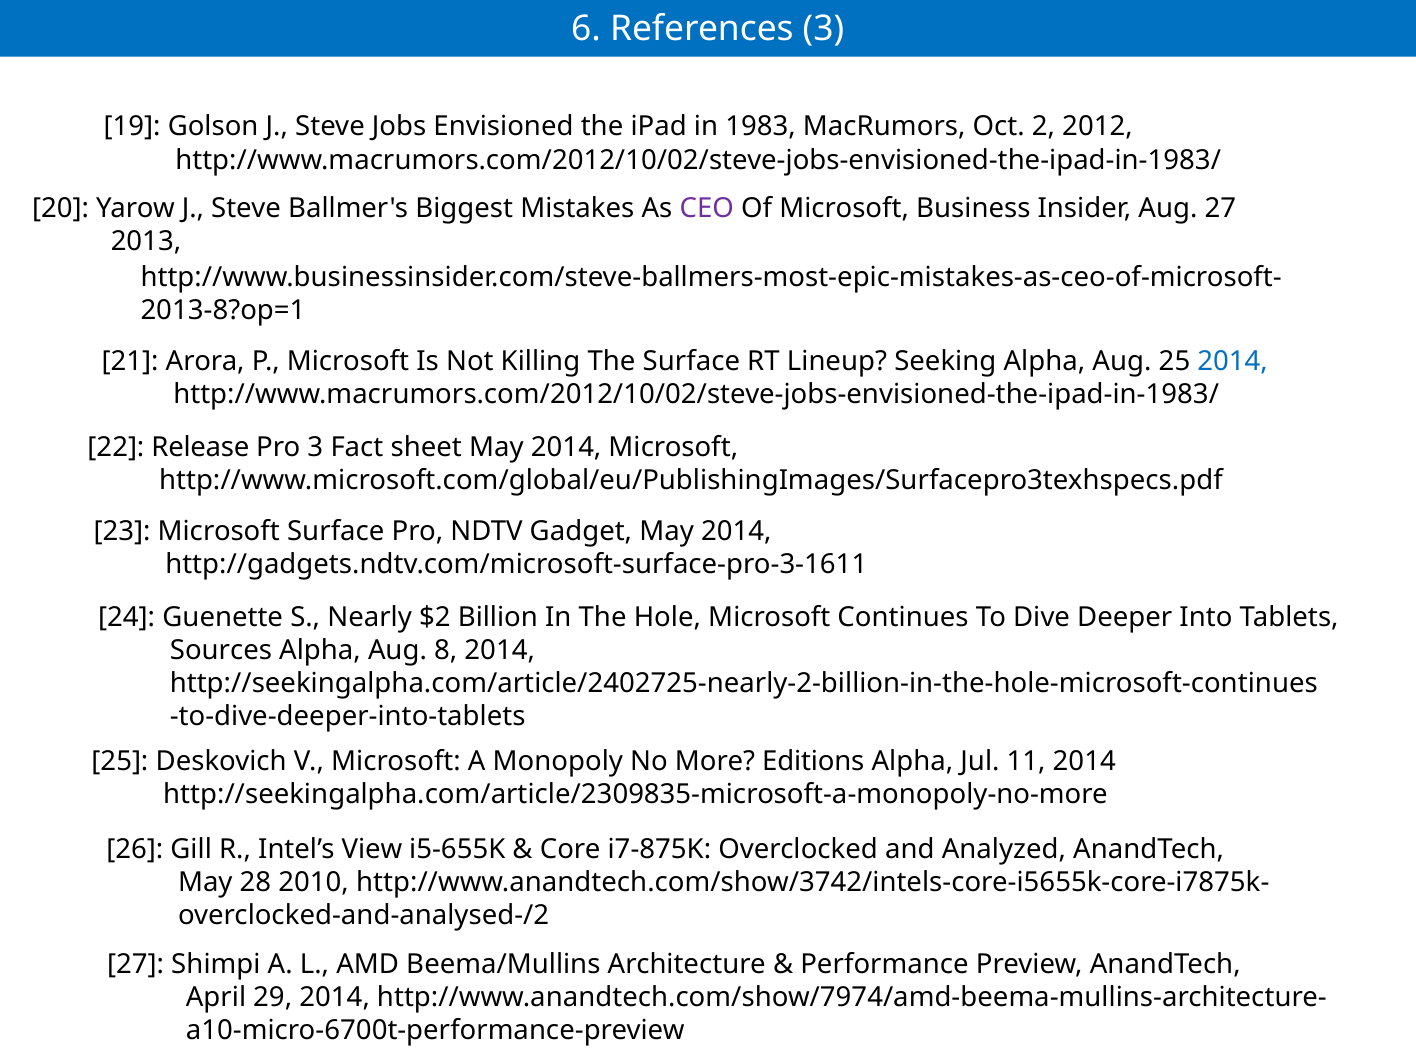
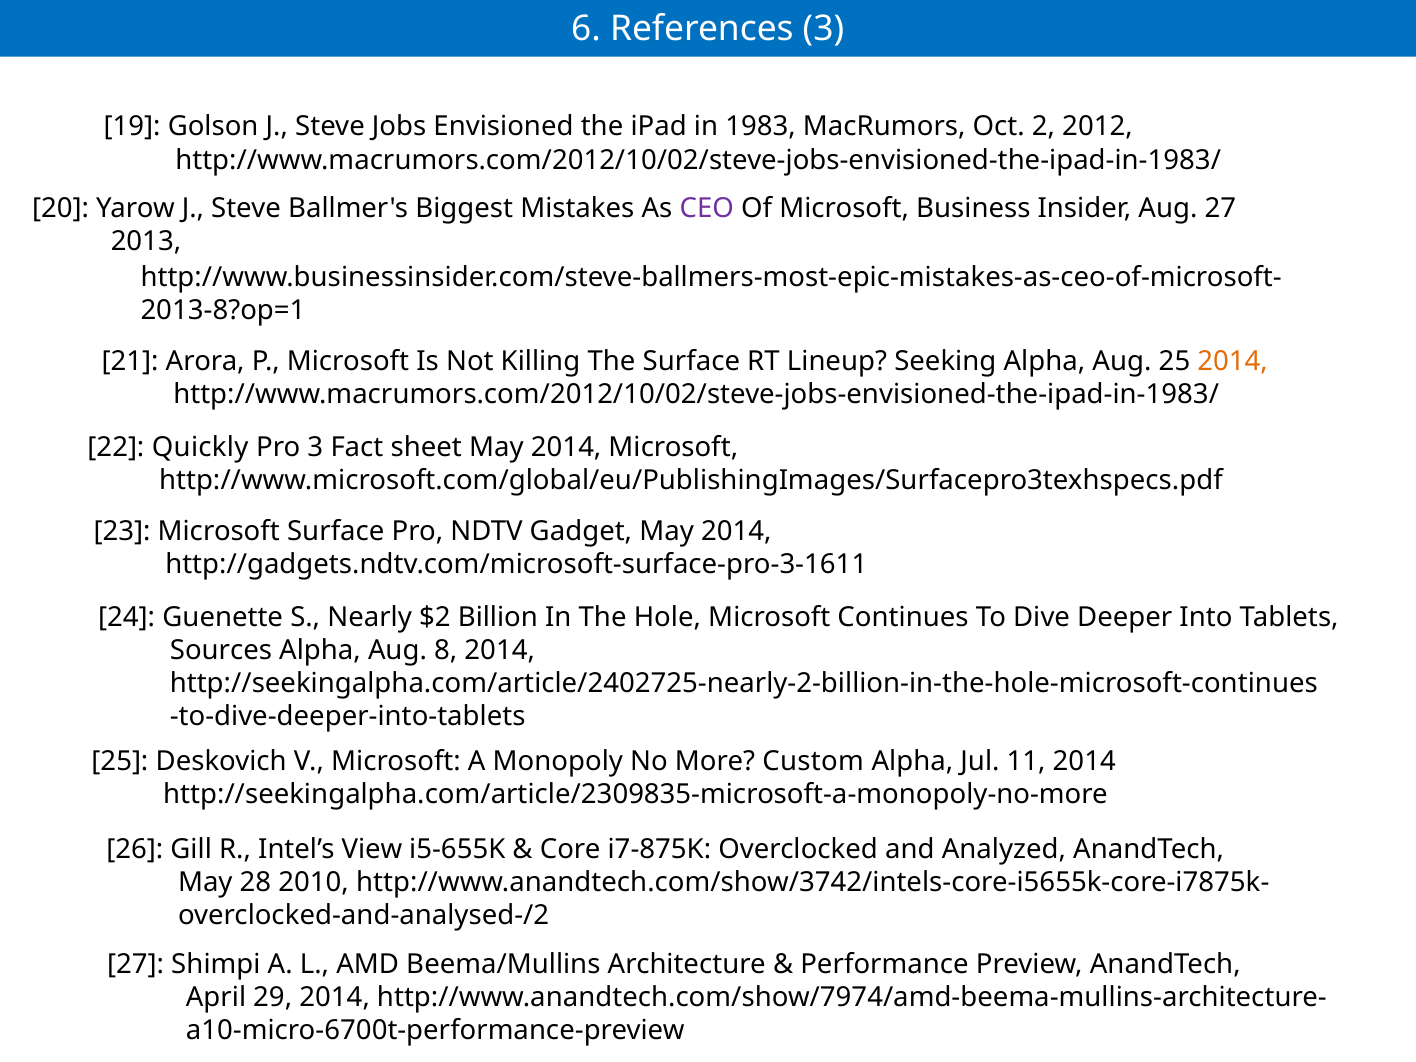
2014 colour: blue -> orange (1233, 361)
Release: Release -> Quickly (200, 447)
Editions: Editions -> Custom (813, 761)
